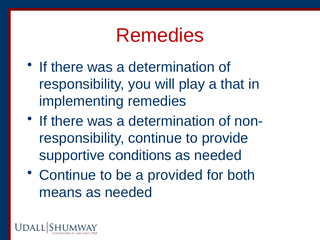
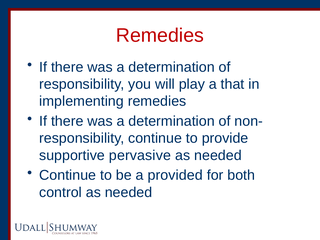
conditions: conditions -> pervasive (140, 155)
means: means -> control (61, 192)
